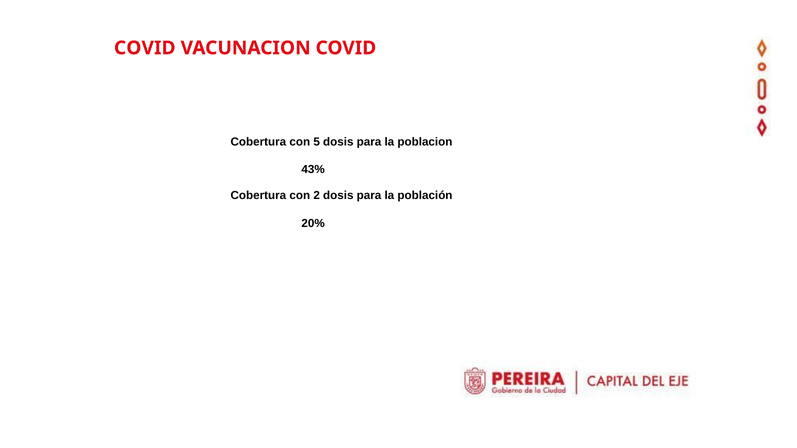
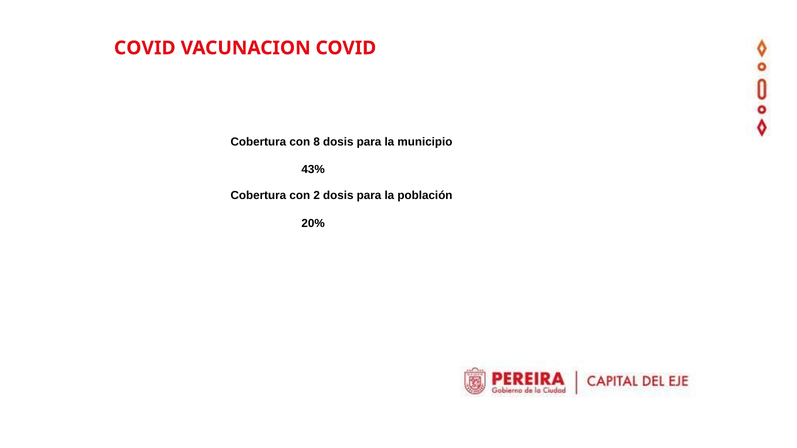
5: 5 -> 8 (317, 142)
poblacion: poblacion -> municipio (425, 142)
